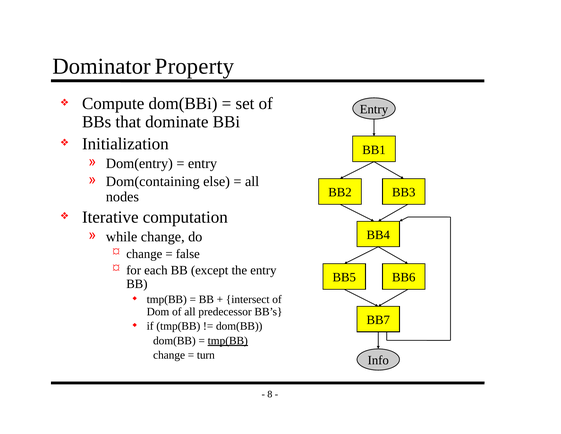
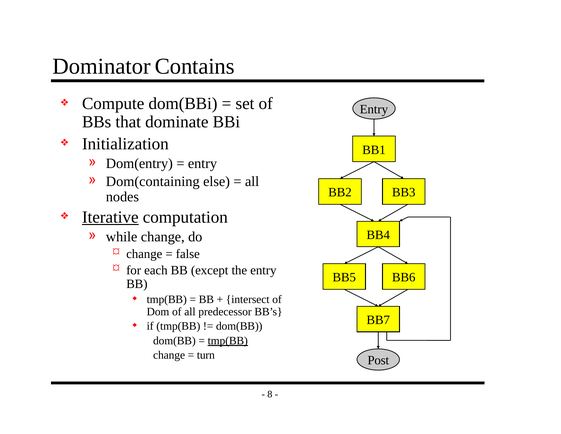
Property: Property -> Contains (195, 66)
Iterative underline: none -> present (110, 217)
Info: Info -> Post (378, 360)
